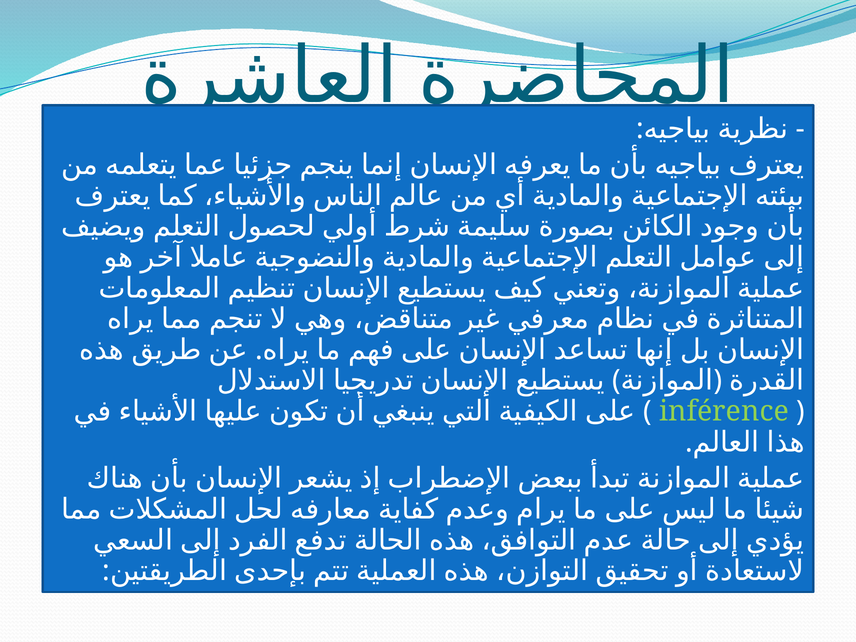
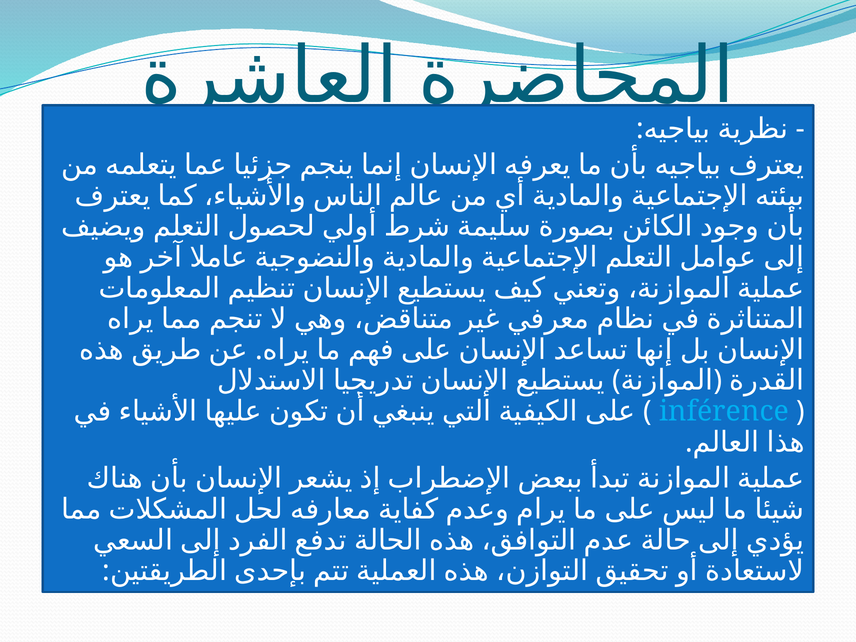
inférence colour: light green -> light blue (724, 411)
